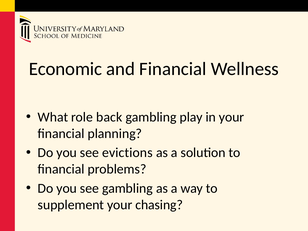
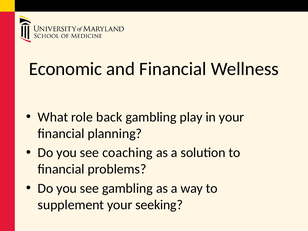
evictions: evictions -> coaching (127, 153)
chasing: chasing -> seeking (159, 205)
